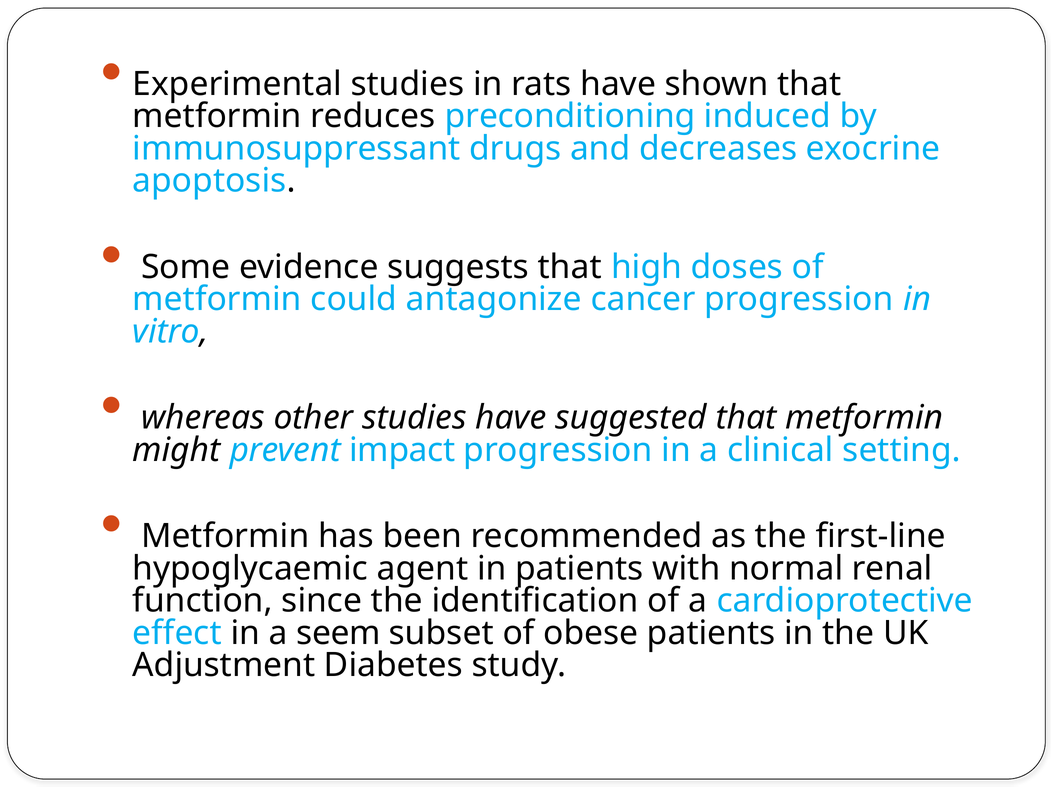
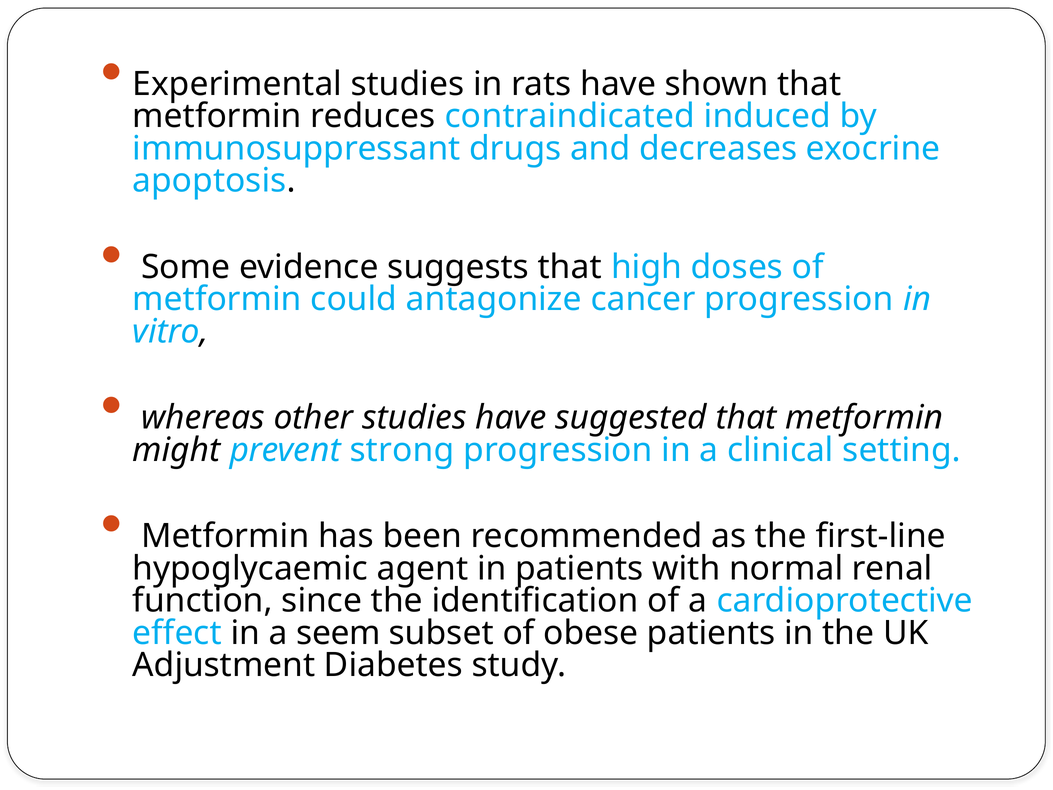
preconditioning: preconditioning -> contraindicated (570, 116)
impact: impact -> strong (402, 450)
